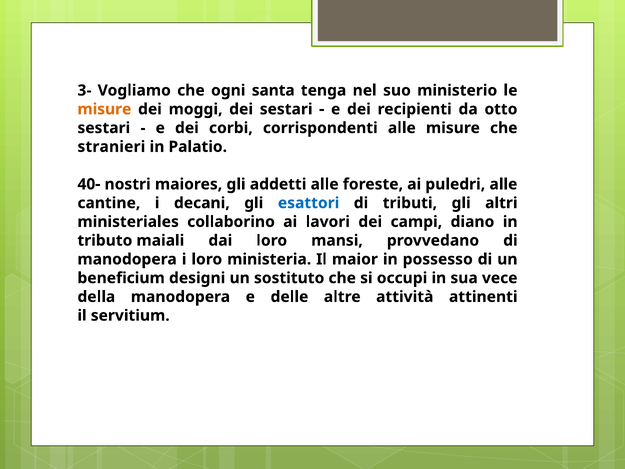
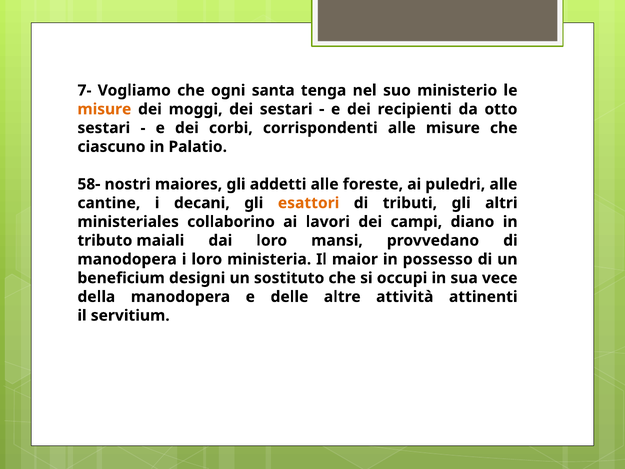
3-: 3- -> 7- (84, 90)
stranieri: stranieri -> ciascuno (111, 147)
40-: 40- -> 58- (89, 184)
esattori colour: blue -> orange (309, 203)
